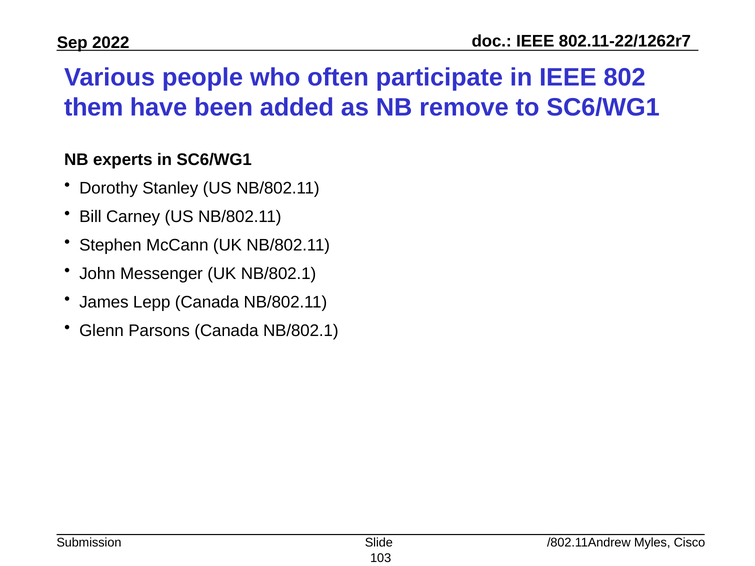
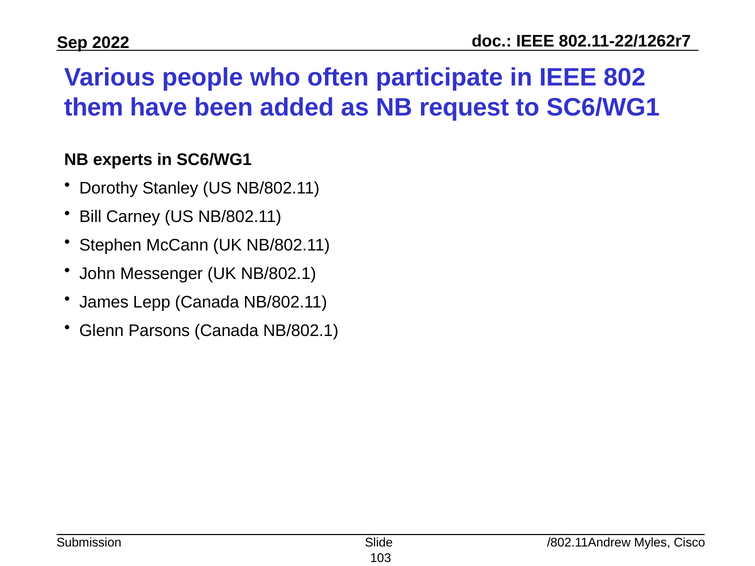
remove: remove -> request (464, 107)
